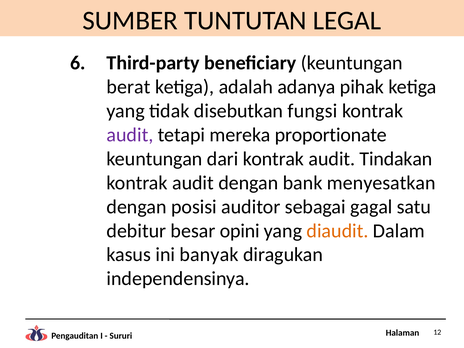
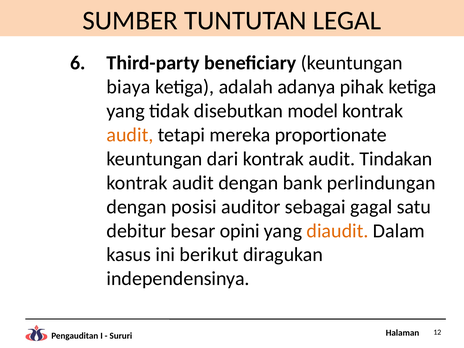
berat: berat -> biaya (129, 87)
fungsi: fungsi -> model (313, 111)
audit colour: purple -> orange (130, 135)
menyesatkan: menyesatkan -> perlindungan (381, 183)
banyak: banyak -> berikut (209, 255)
